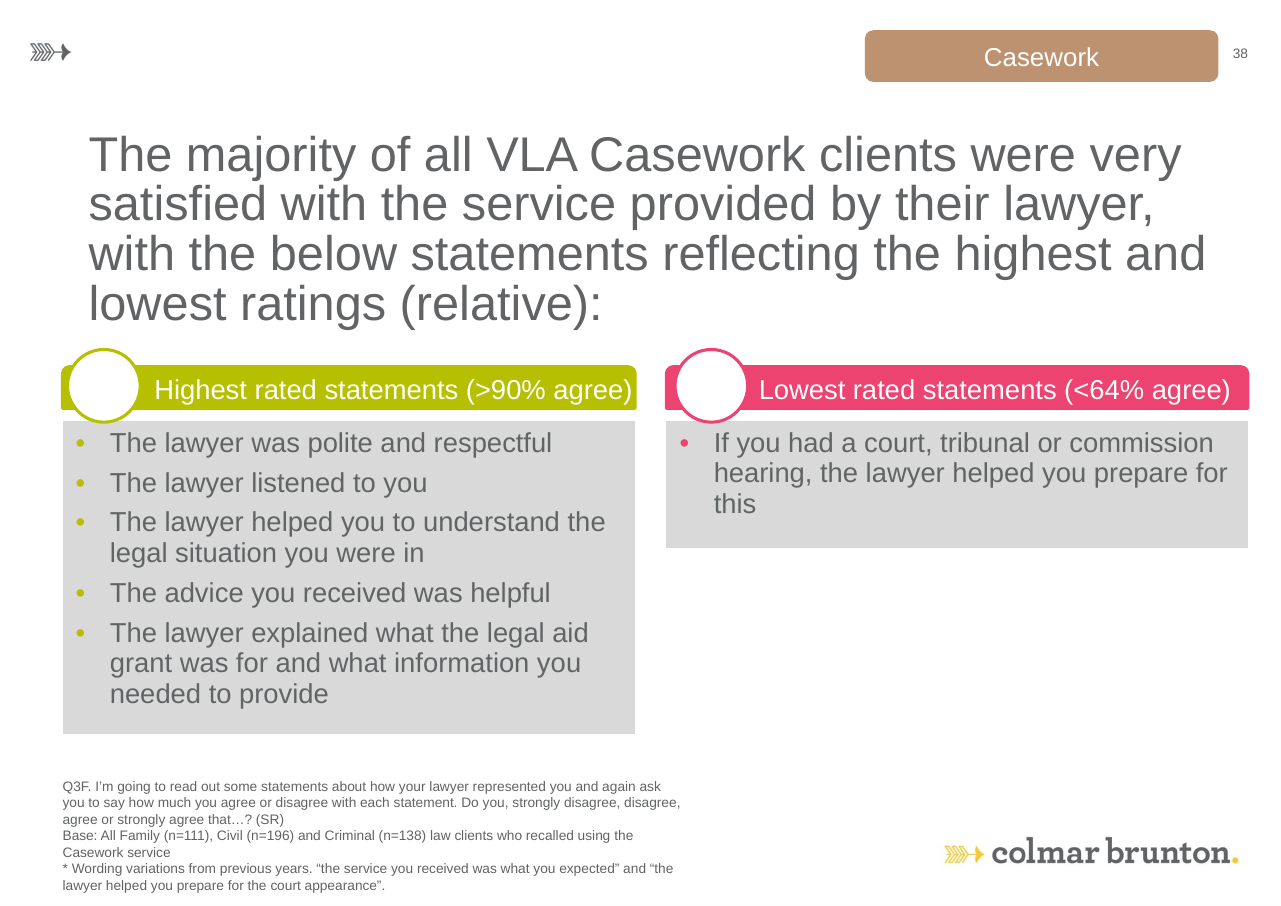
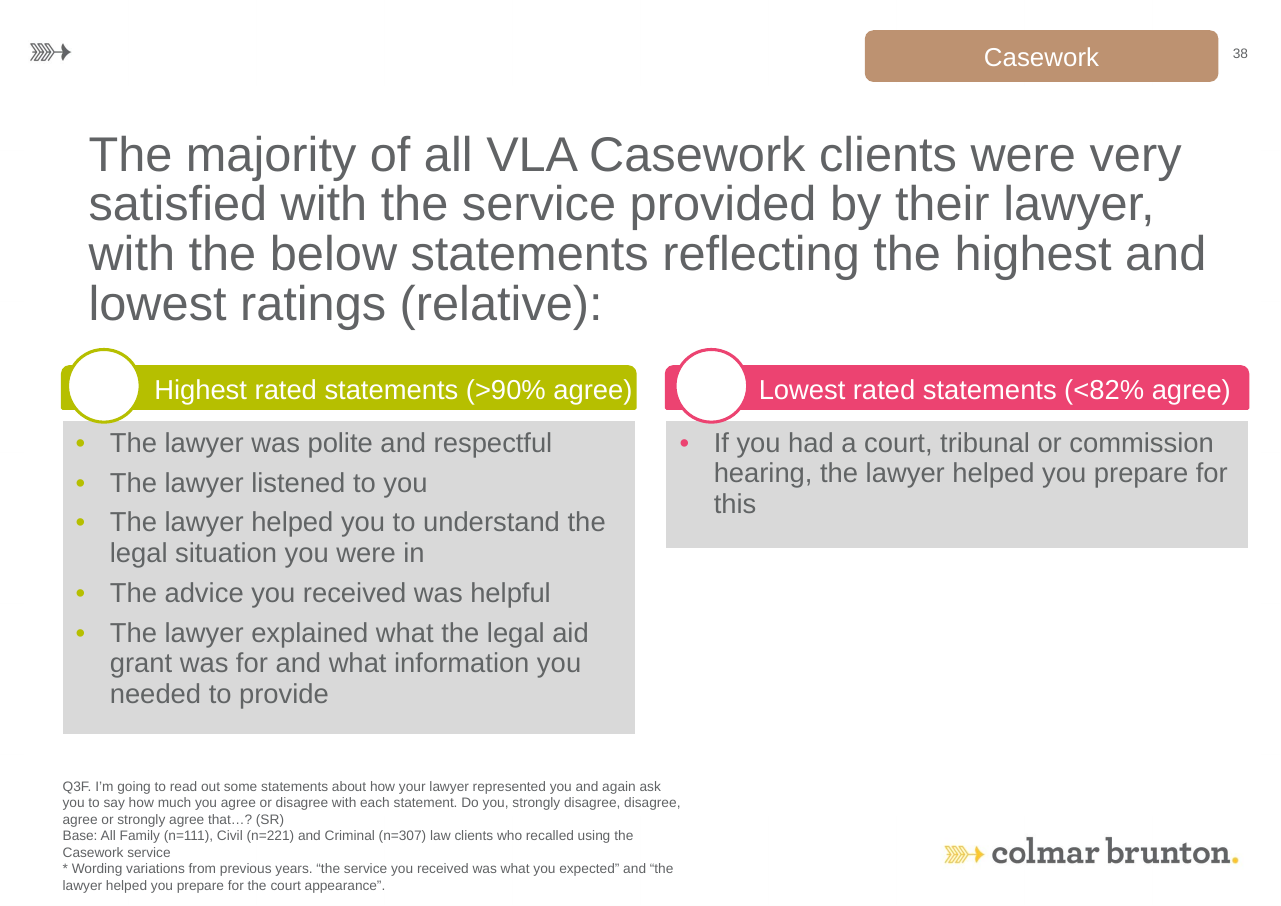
<64%: <64% -> <82% (1104, 390)
n=196: n=196 -> n=221 (270, 836)
n=138: n=138 -> n=307 (402, 836)
